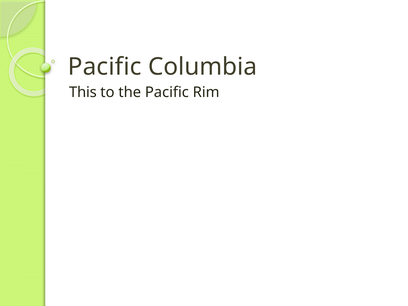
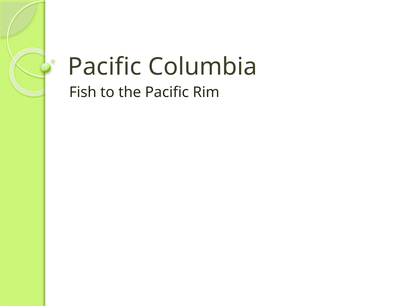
This: This -> Fish (83, 92)
